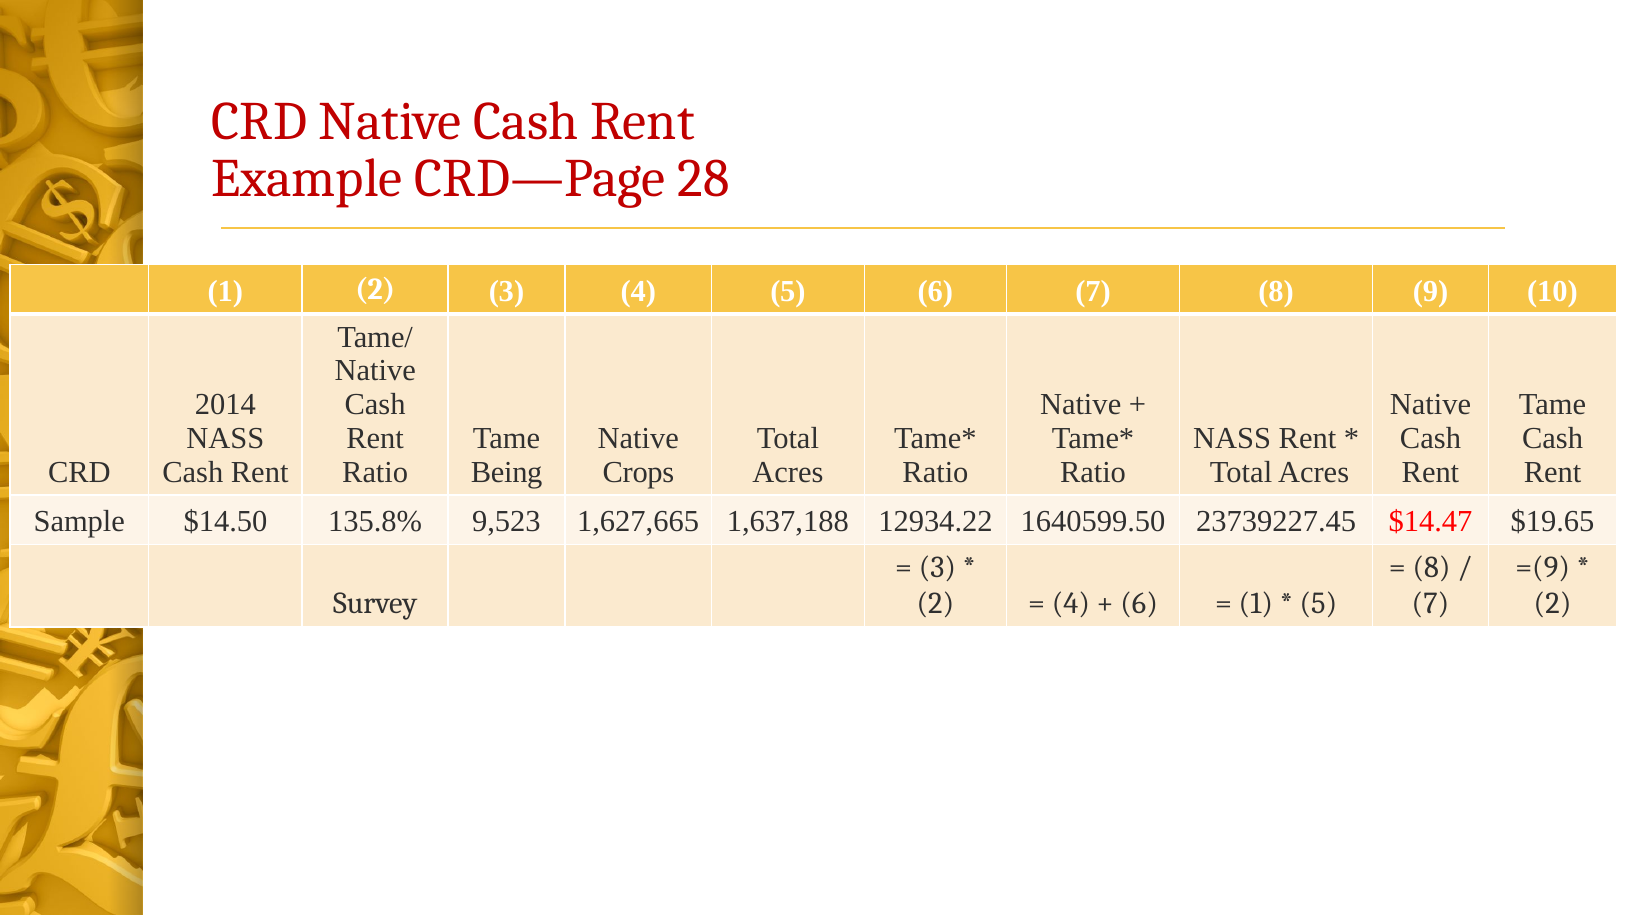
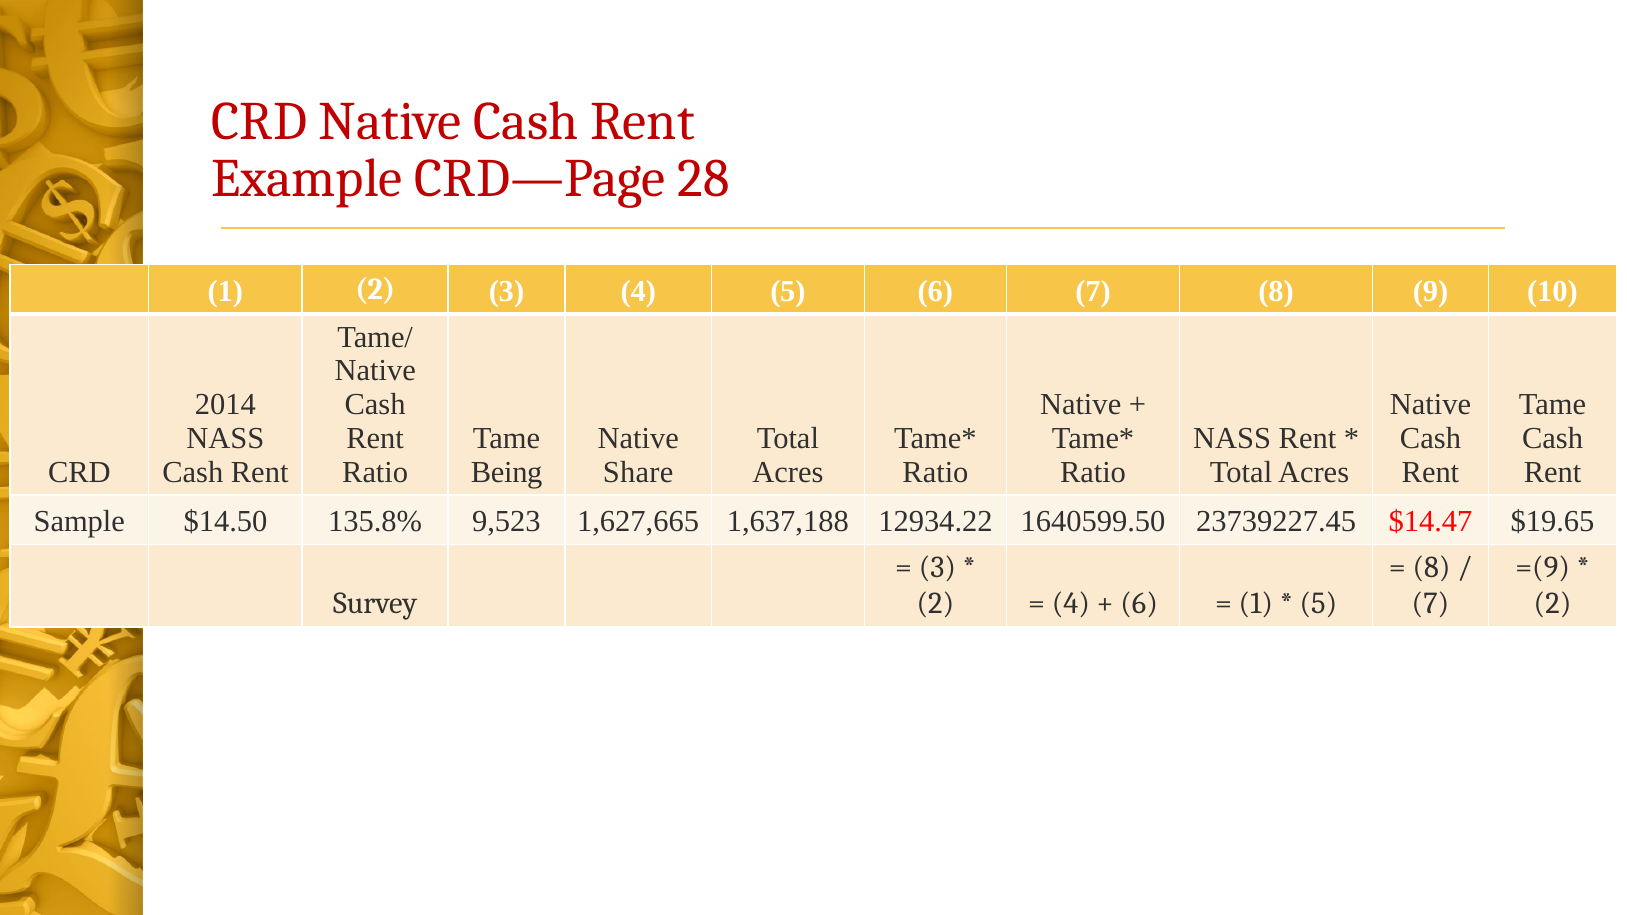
Crops: Crops -> Share (638, 472)
